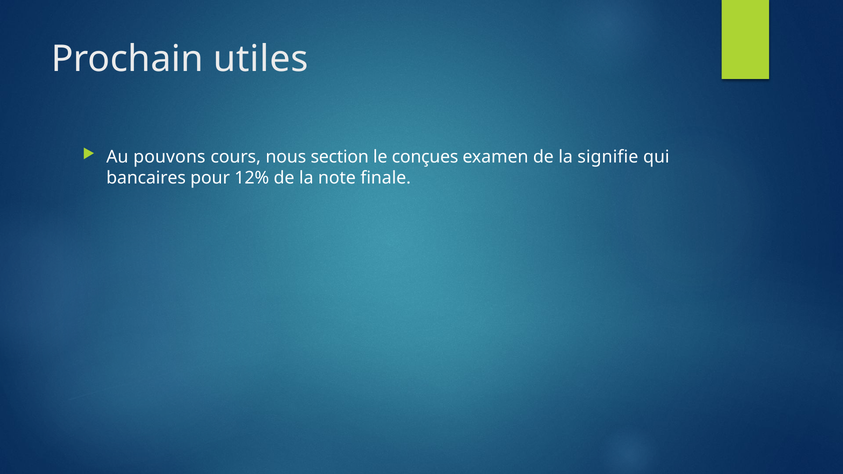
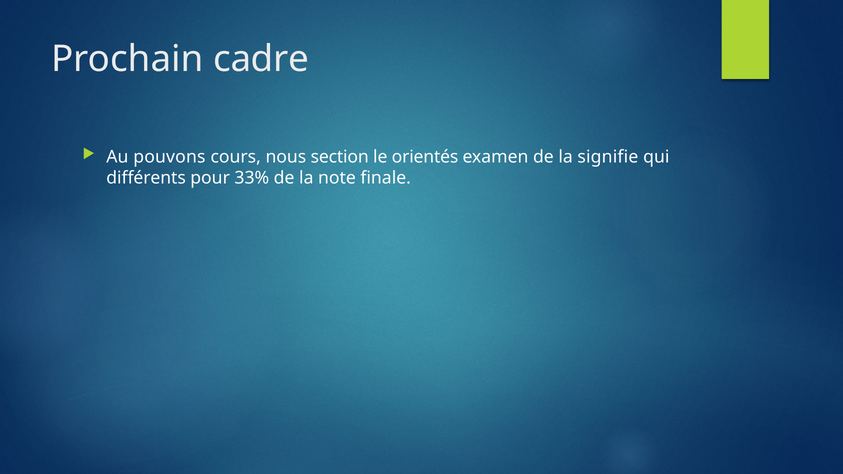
utiles: utiles -> cadre (261, 59)
conçues: conçues -> orientés (425, 157)
bancaires: bancaires -> différents (146, 178)
12%: 12% -> 33% (252, 178)
